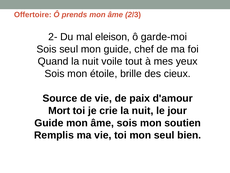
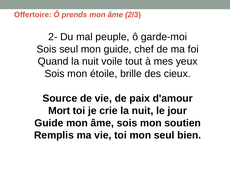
eleison: eleison -> peuple (112, 37)
